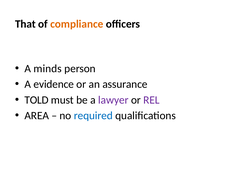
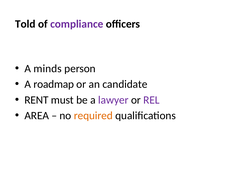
That: That -> Told (25, 24)
compliance colour: orange -> purple (77, 24)
evidence: evidence -> roadmap (54, 84)
assurance: assurance -> candidate (125, 84)
TOLD: TOLD -> RENT (37, 100)
required colour: blue -> orange (93, 116)
